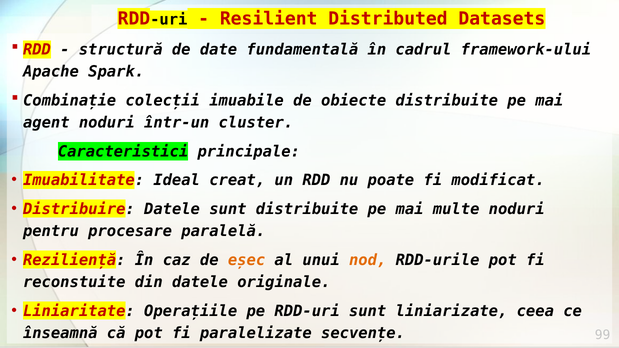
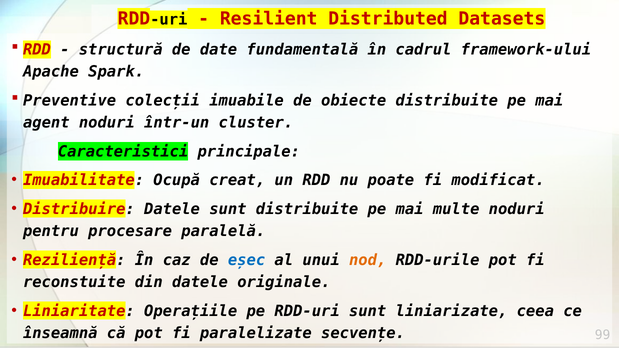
Combinație: Combinație -> Preventive (70, 101)
Ideal: Ideal -> Ocupă (177, 180)
eșec colour: orange -> blue (247, 260)
